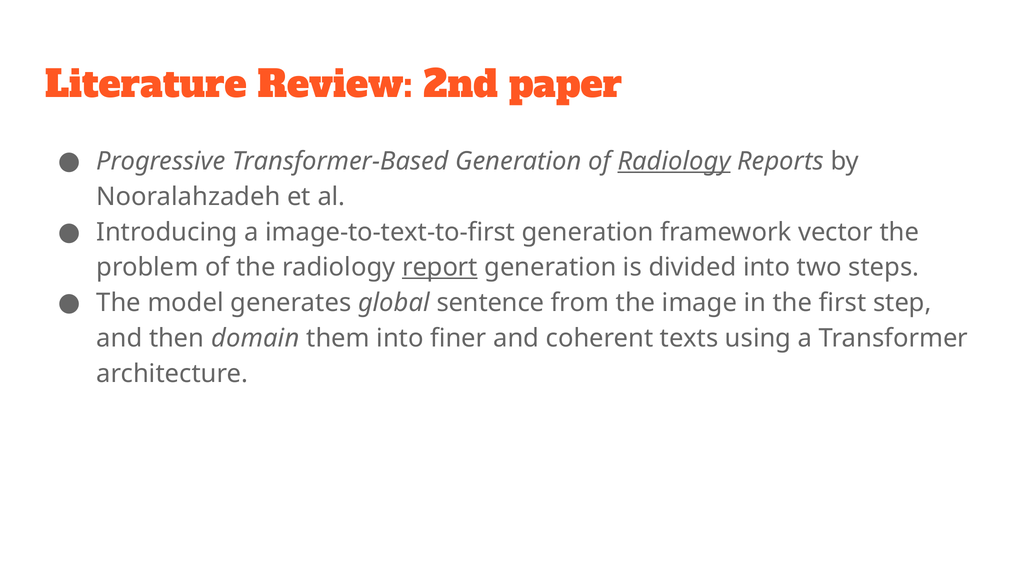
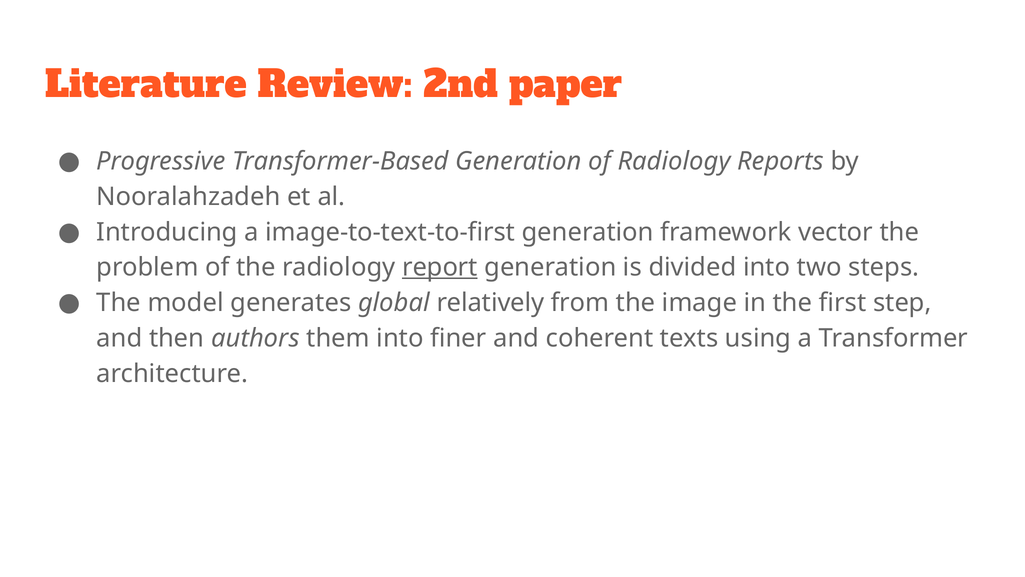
Radiology underline: present -> none (674, 161)
sentence: sentence -> relatively (490, 303)
domain: domain -> authors (255, 338)
